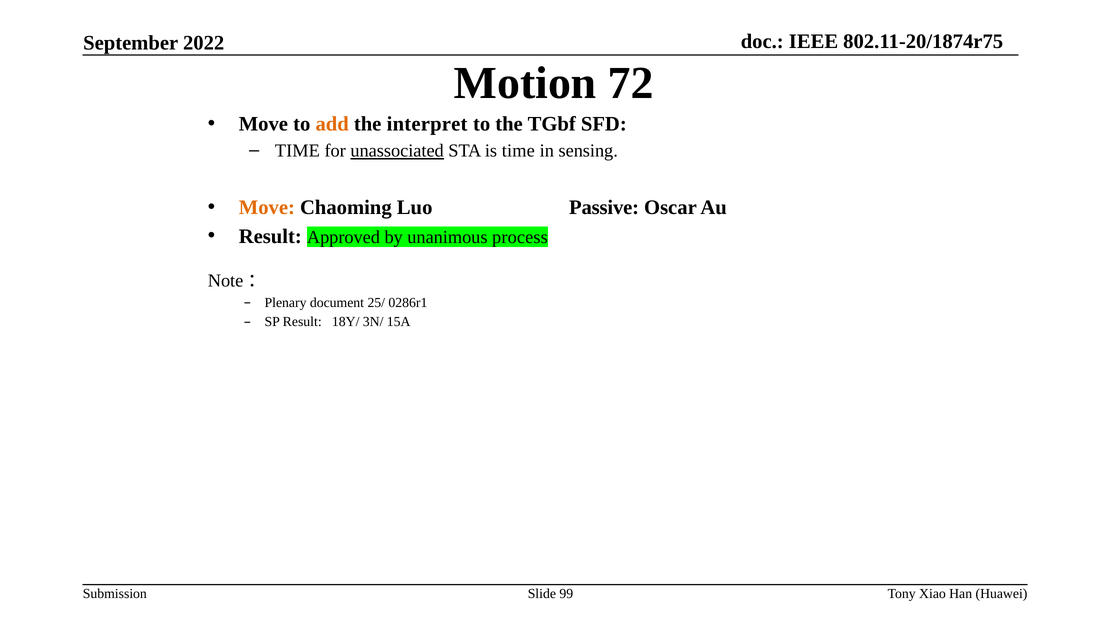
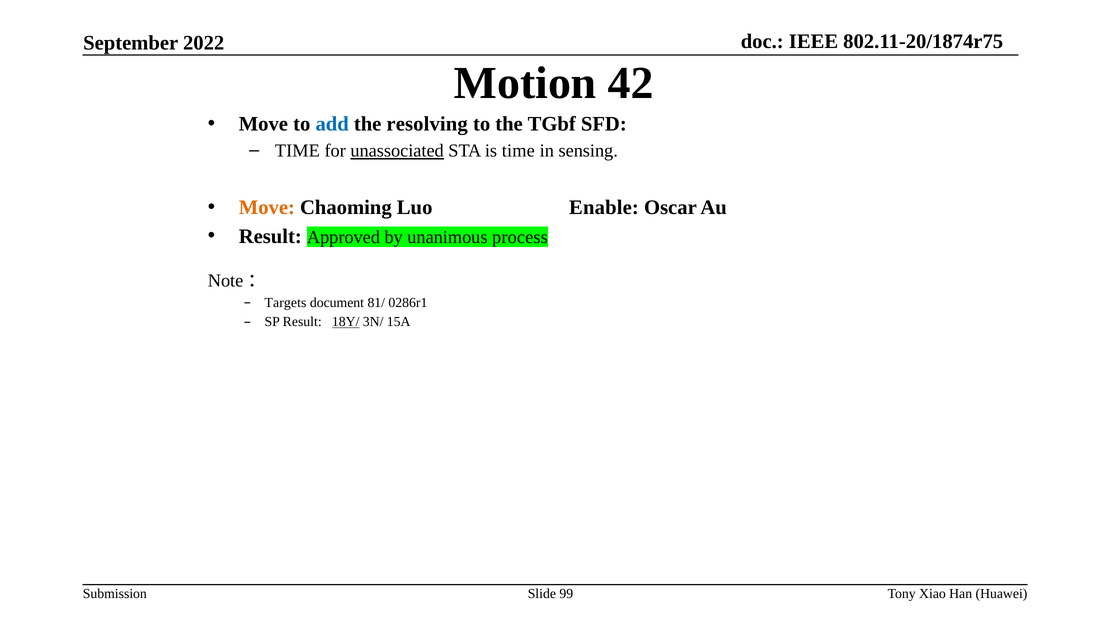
72: 72 -> 42 (631, 83)
add colour: orange -> blue (332, 124)
interpret: interpret -> resolving (427, 124)
Passive: Passive -> Enable (604, 207)
Plenary: Plenary -> Targets (286, 303)
25/: 25/ -> 81/ (376, 303)
18Y/ underline: none -> present (346, 322)
